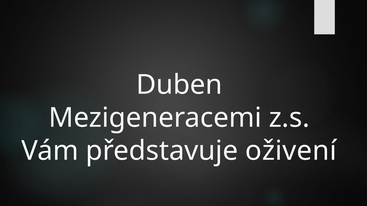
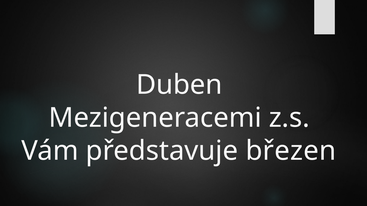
oživení: oživení -> březen (291, 151)
